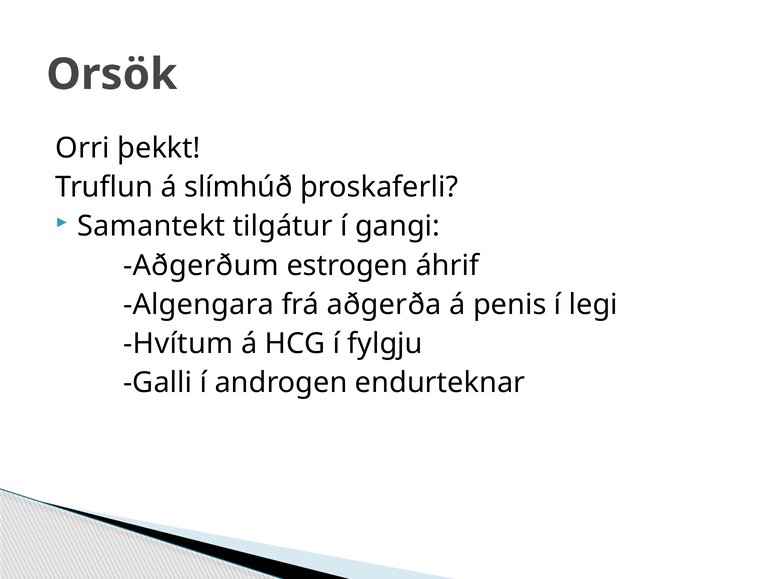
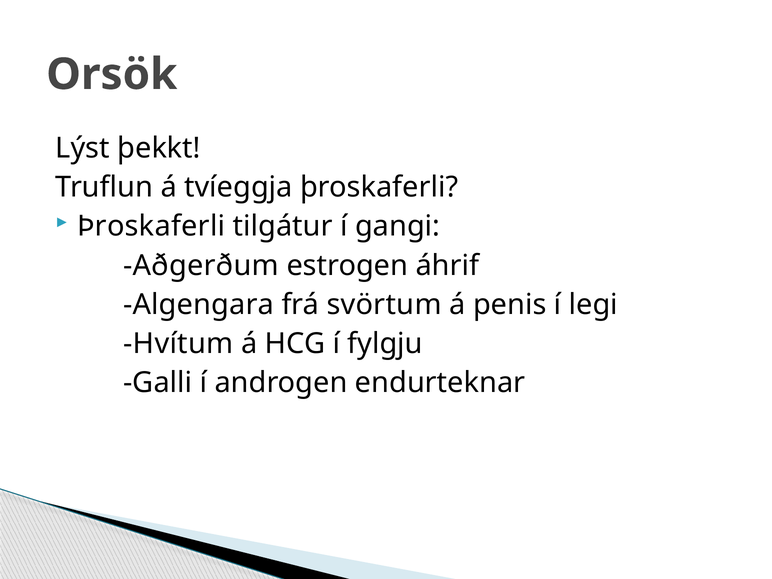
Orri: Orri -> Lýst (83, 148)
slímhúð: slímhúð -> tvíeggja (238, 187)
Samantekt: Samantekt -> Þroskaferli (151, 226)
aðgerða: aðgerða -> svörtum (384, 304)
